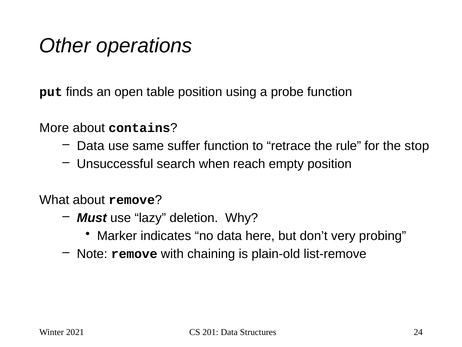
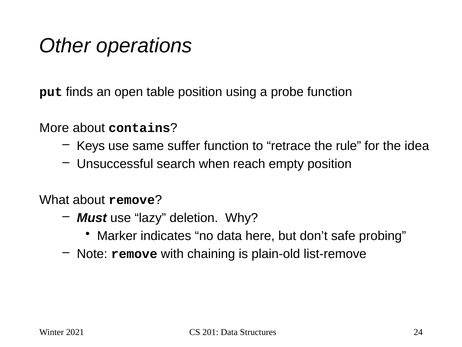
Data: Data -> Keys (91, 146)
stop: stop -> idea (417, 146)
very: very -> safe (343, 236)
